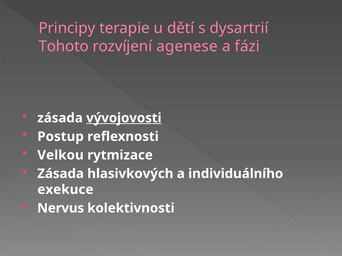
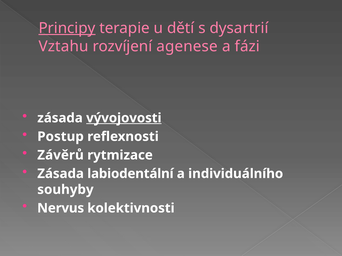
Principy underline: none -> present (67, 28)
Tohoto: Tohoto -> Vztahu (64, 46)
Velkou: Velkou -> Závěrů (61, 155)
hlasivkových: hlasivkových -> labiodentální (130, 174)
exekuce: exekuce -> souhyby (65, 190)
